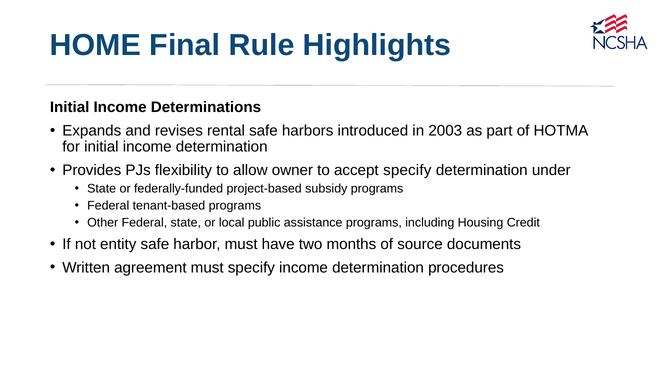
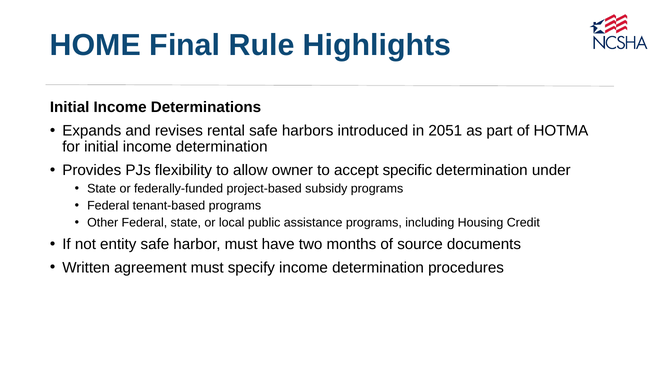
2003: 2003 -> 2051 (445, 131)
accept specify: specify -> specific (407, 170)
